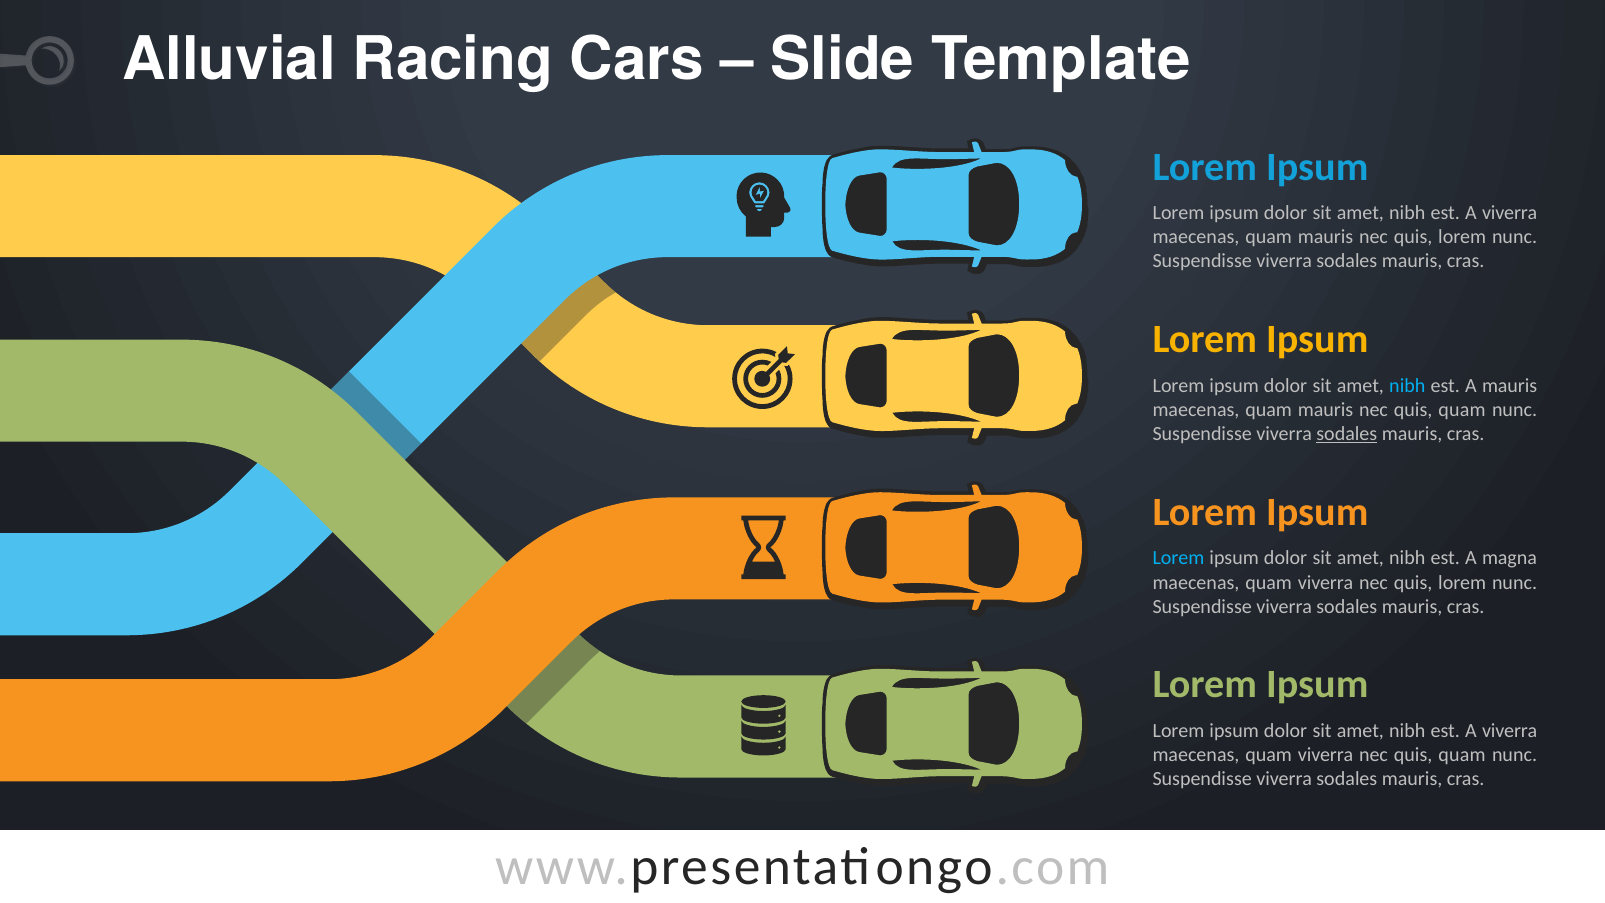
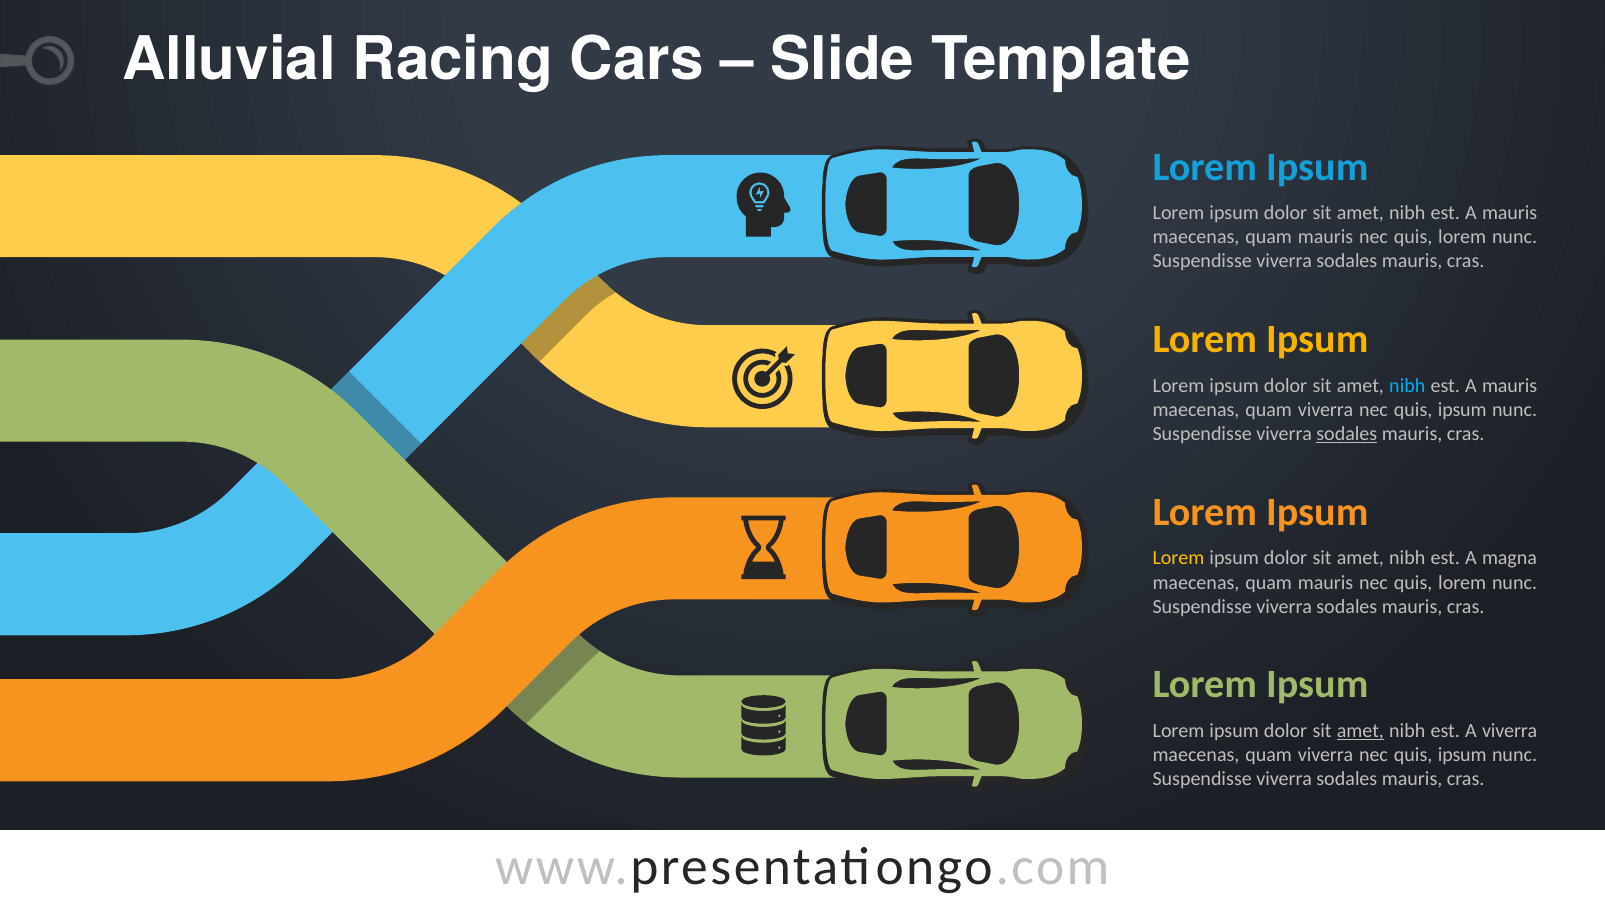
viverra: viverra -> mauris (1510, 213)
mauris: mauris -> viverra (1326, 410)
quam: quam -> ipsum (1462, 410)
Lorem colour: light blue -> yellow (1178, 558)
viverra: viverra -> mauris (1326, 582)
amet underline: none -> present (1360, 731)
quam: quam -> ipsum (1462, 755)
